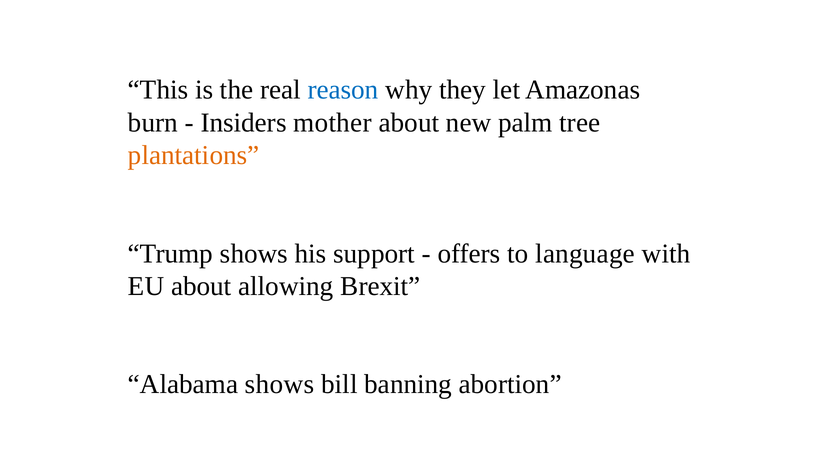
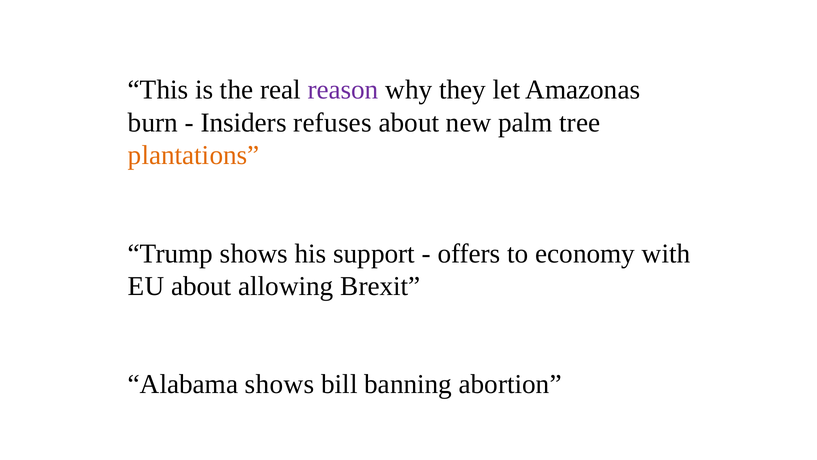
reason colour: blue -> purple (343, 90)
mother: mother -> refuses (333, 123)
language: language -> economy (585, 253)
